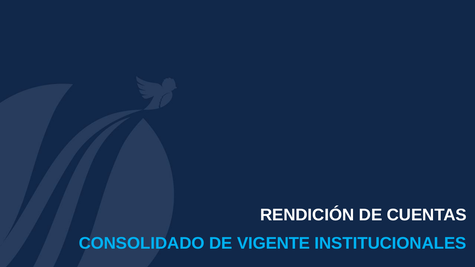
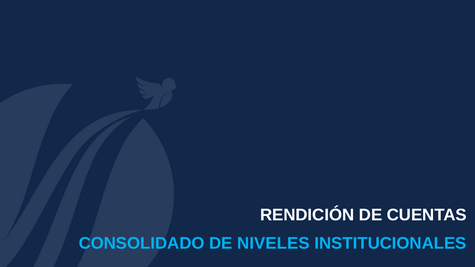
VIGENTE: VIGENTE -> NIVELES (273, 243)
